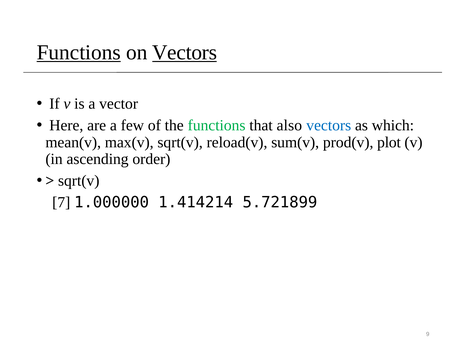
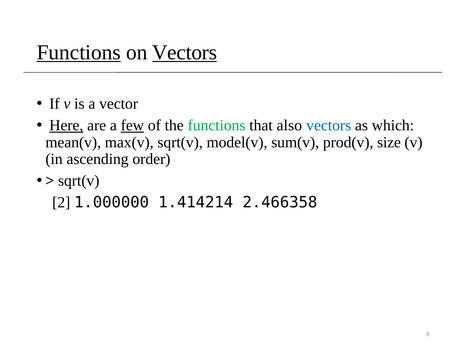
Here underline: none -> present (66, 125)
few underline: none -> present (132, 125)
reload(v: reload(v -> model(v (237, 142)
plot: plot -> size (389, 142)
7: 7 -> 2 (61, 202)
5.721899: 5.721899 -> 2.466358 (280, 202)
